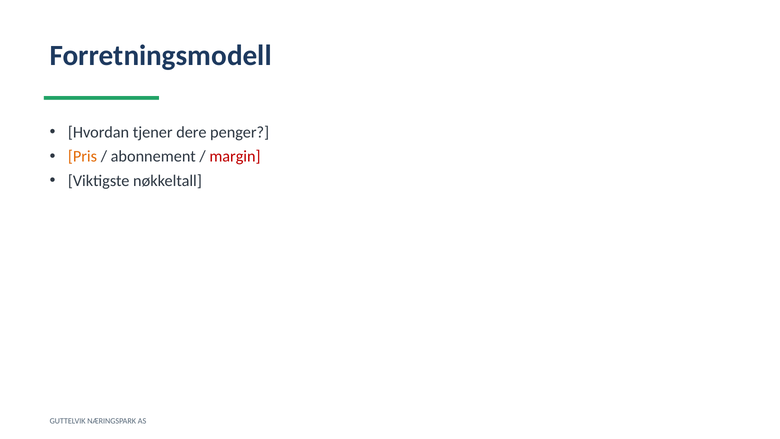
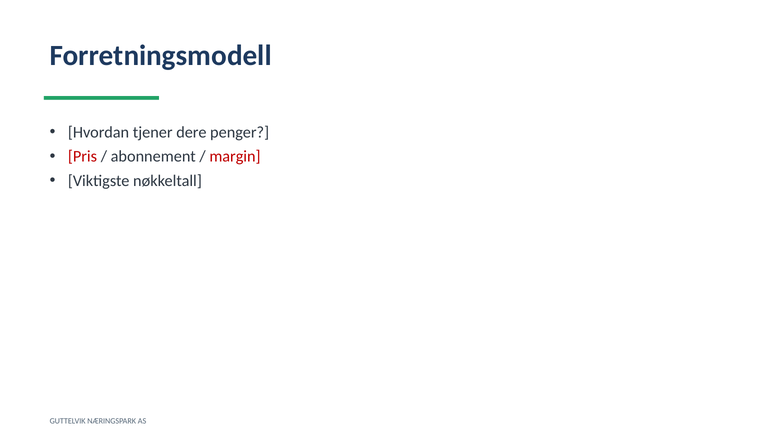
Pris colour: orange -> red (82, 156)
